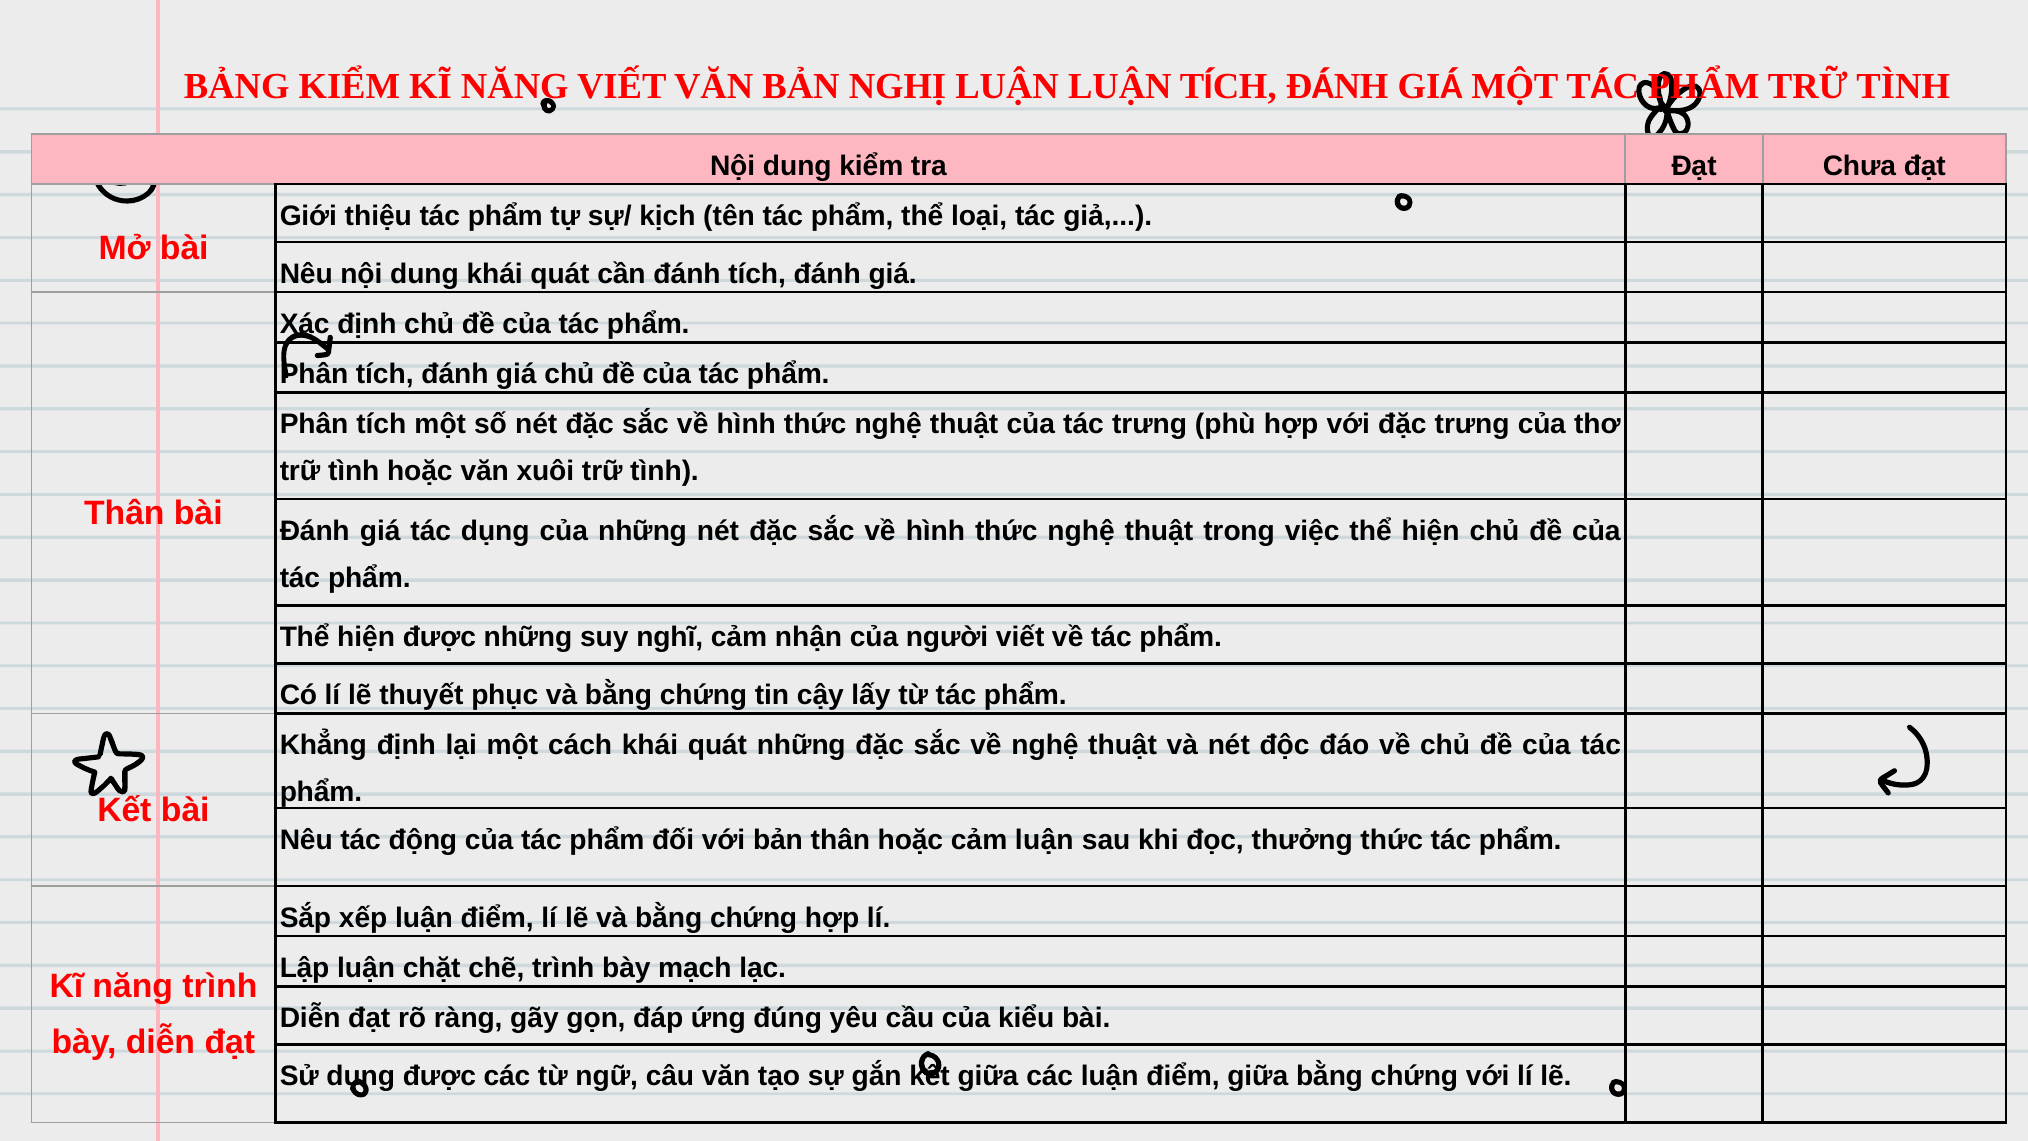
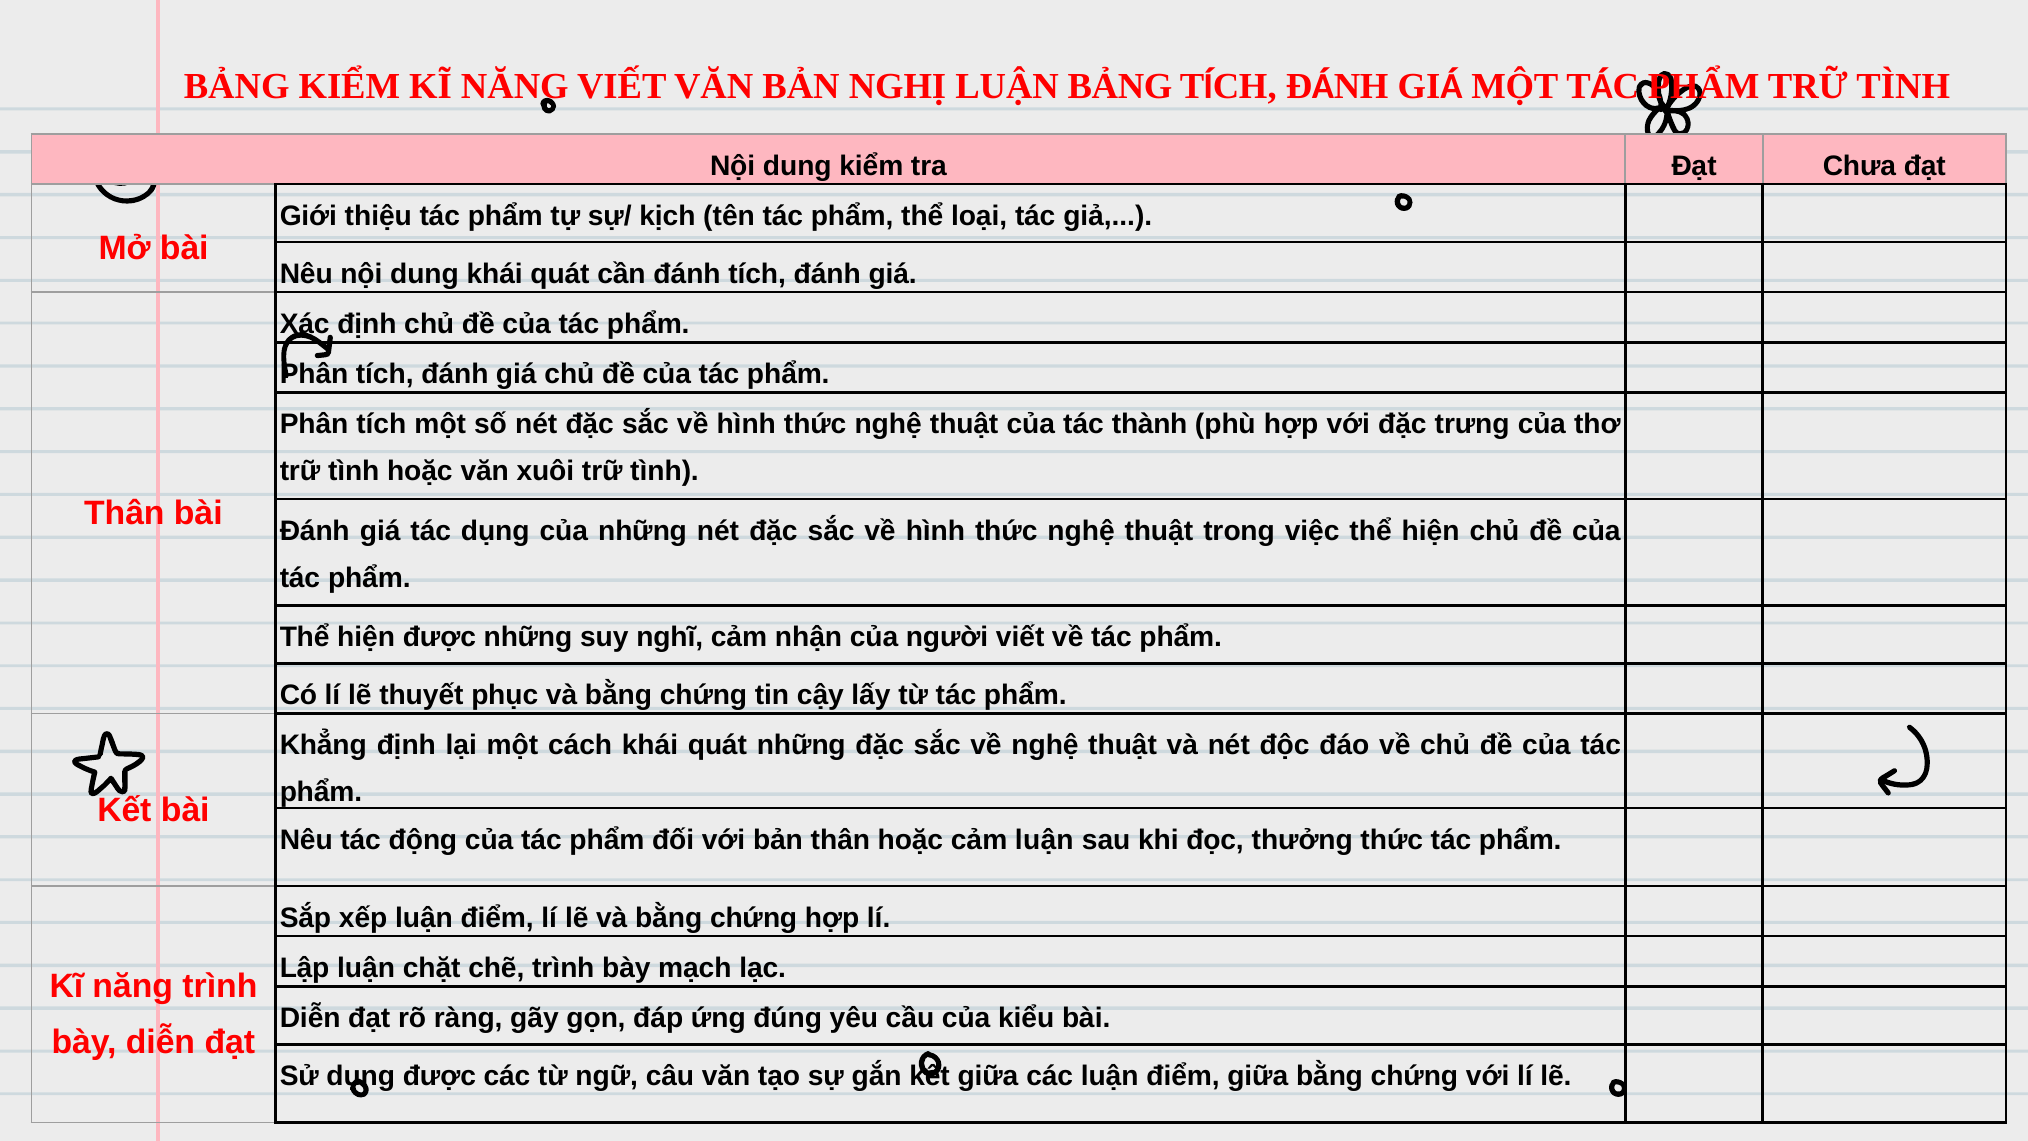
LUẬN LUẬN: LUẬN -> BẢNG (1120, 86)
tác trưng: trưng -> thành (1150, 424)
